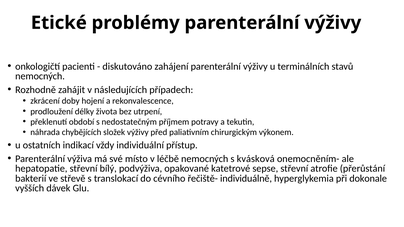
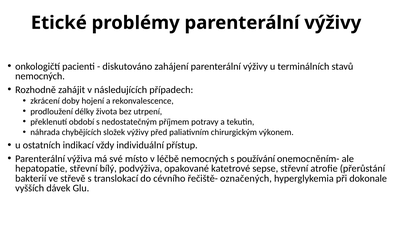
kvásková: kvásková -> používání (256, 159)
individuálně: individuálně -> označených (246, 179)
